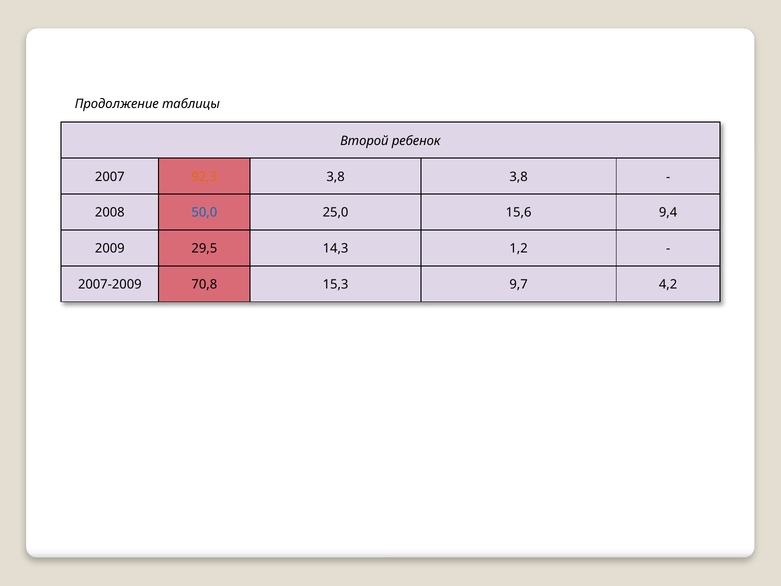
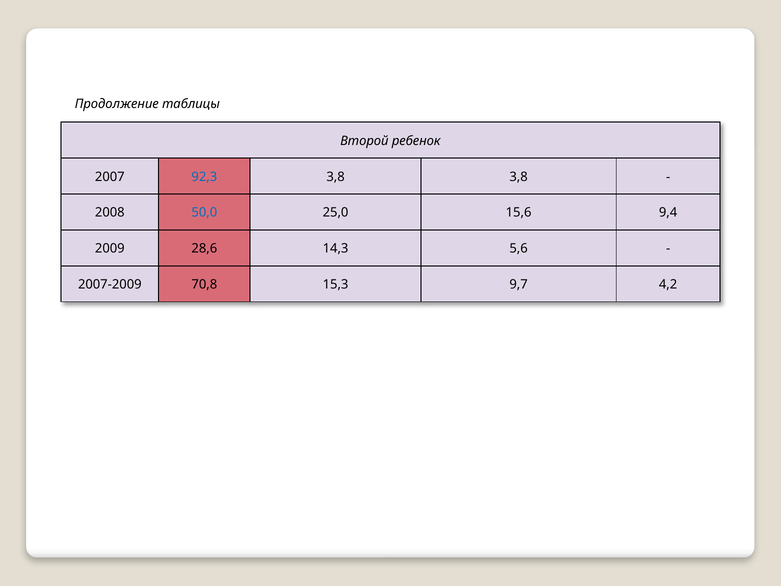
92,3 colour: orange -> blue (204, 177)
29,5: 29,5 -> 28,6 (204, 249)
1,2: 1,2 -> 5,6 (519, 249)
